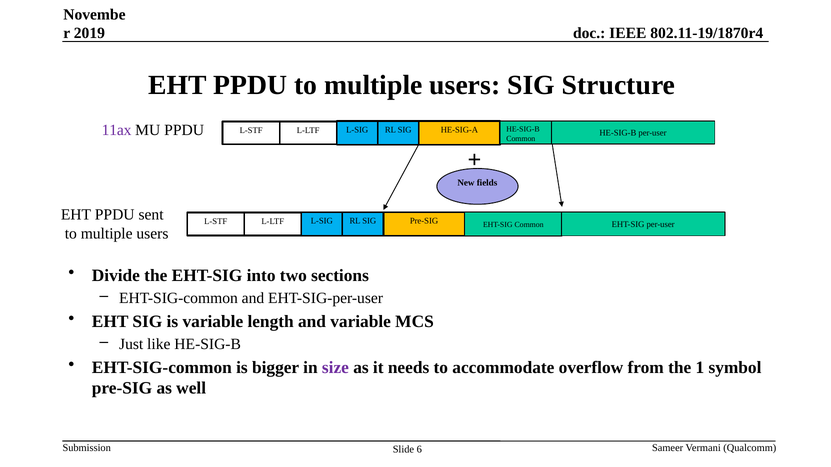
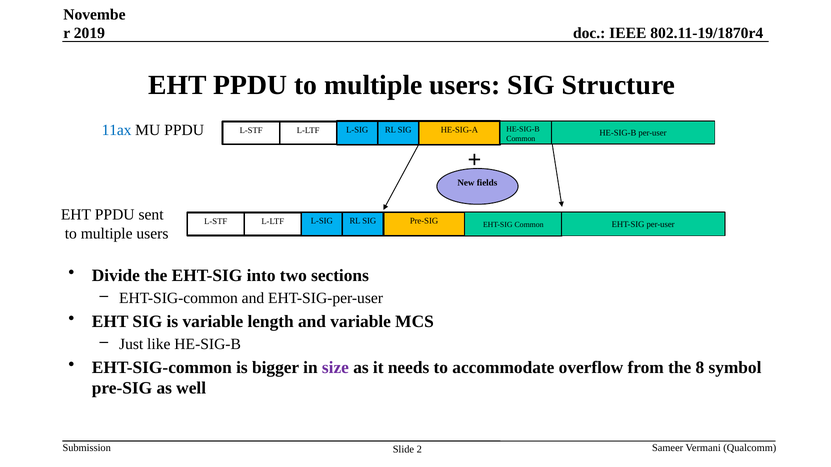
11ax colour: purple -> blue (117, 130)
1: 1 -> 8 (700, 368)
6: 6 -> 2 (419, 450)
